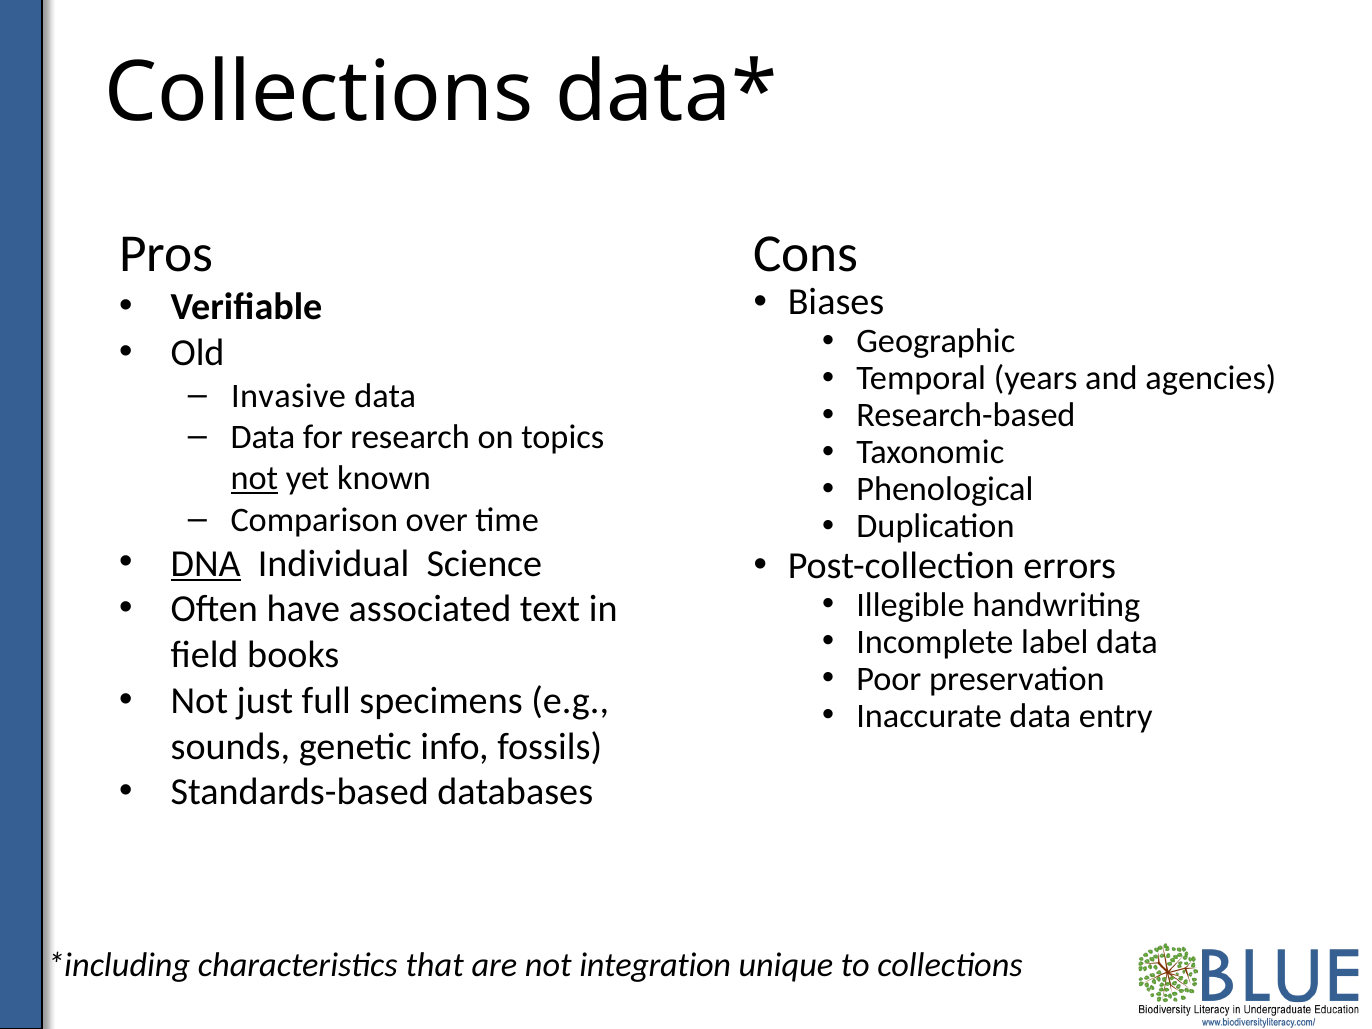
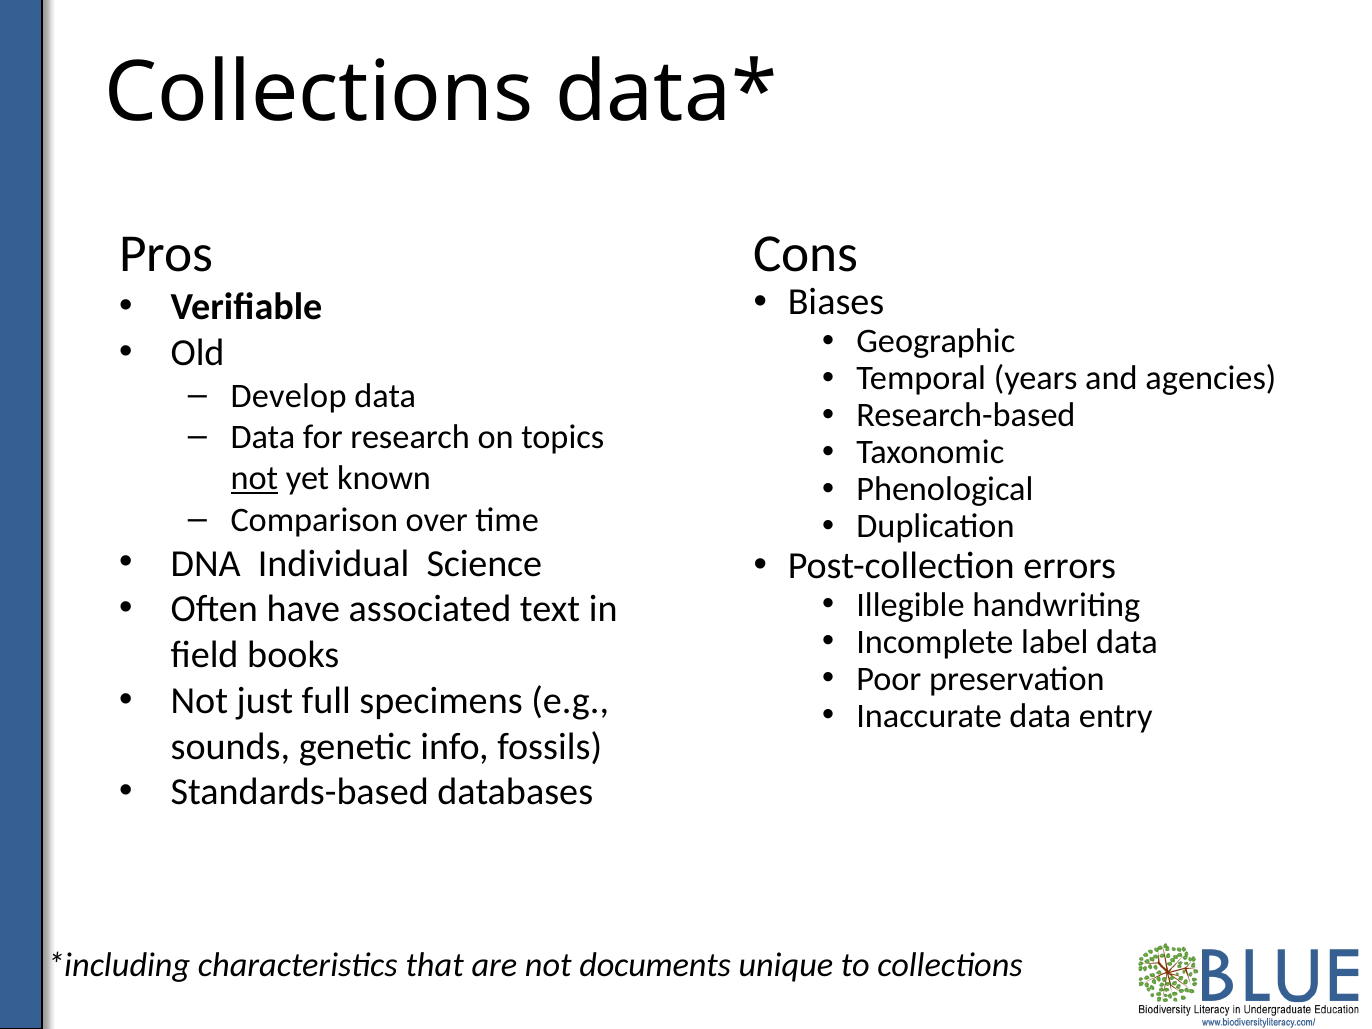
Invasive: Invasive -> Develop (289, 396)
DNA underline: present -> none (206, 563)
integration: integration -> documents (655, 965)
